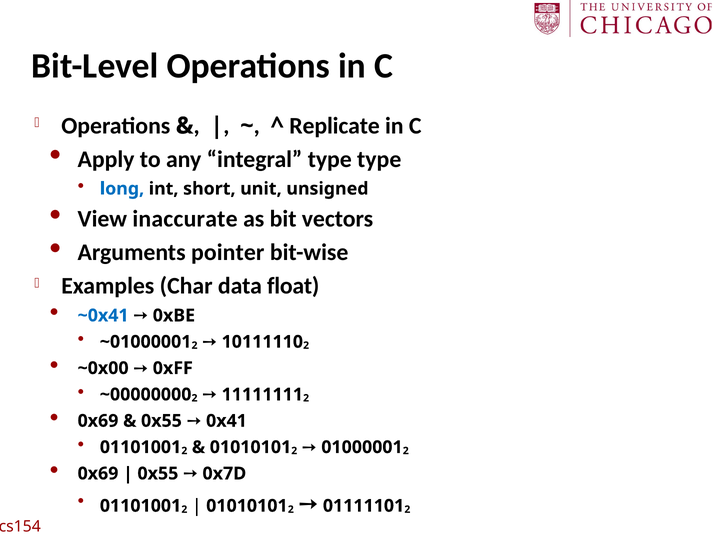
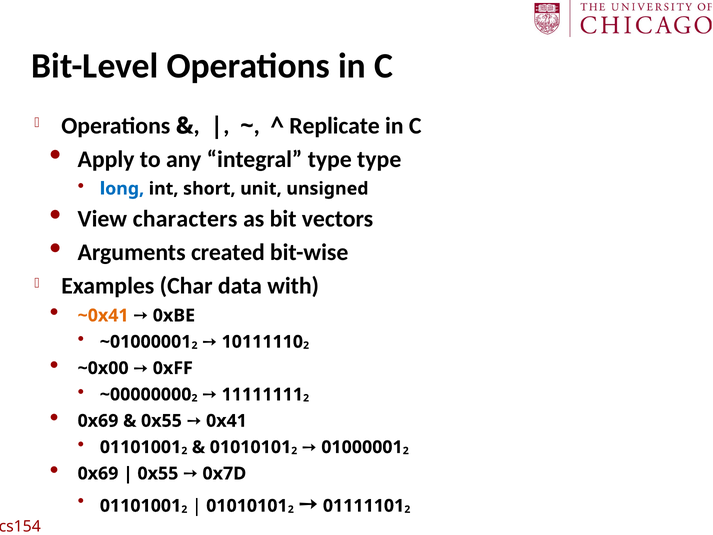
inaccurate: inaccurate -> characters (185, 219)
pointer: pointer -> created (228, 252)
float: float -> with (293, 286)
~0x41 colour: blue -> orange (103, 315)
